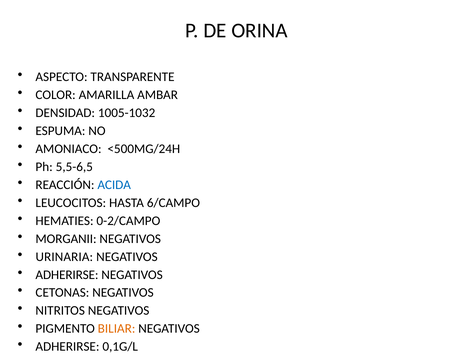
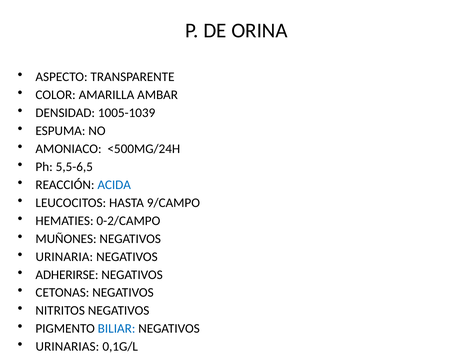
1005-1032: 1005-1032 -> 1005-1039 (127, 113)
6/CAMPO: 6/CAMPO -> 9/CAMPO (173, 203)
MORGANII: MORGANII -> MUÑONES (66, 239)
BILIAR colour: orange -> blue (117, 328)
ADHERIRSE: ADHERIRSE -> URINARIAS (67, 346)
